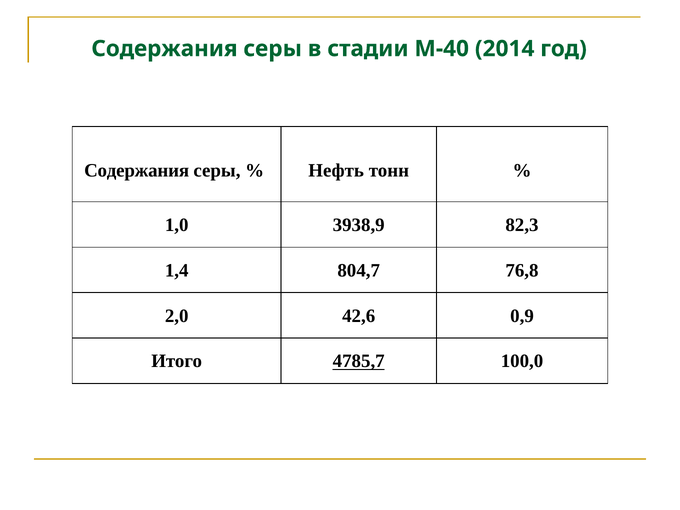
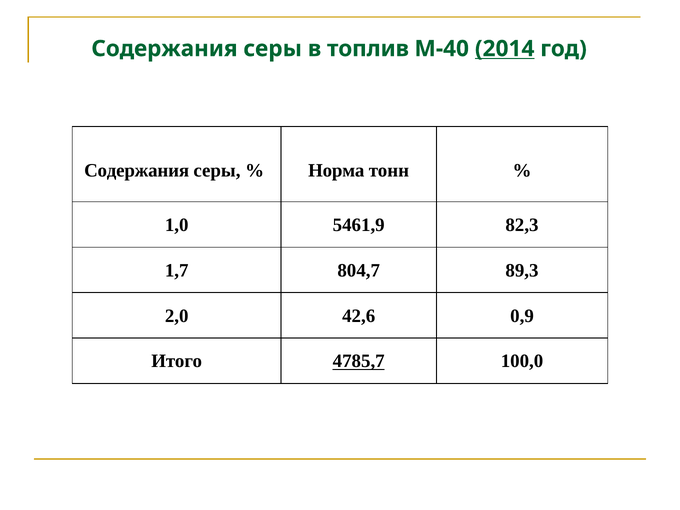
стадии: стадии -> топлив (368, 49)
2014 underline: none -> present (505, 49)
Нефть: Нефть -> Норма (336, 170)
3938,9: 3938,9 -> 5461,9 (359, 225)
1,4: 1,4 -> 1,7 (177, 270)
76,8: 76,8 -> 89,3 (522, 270)
